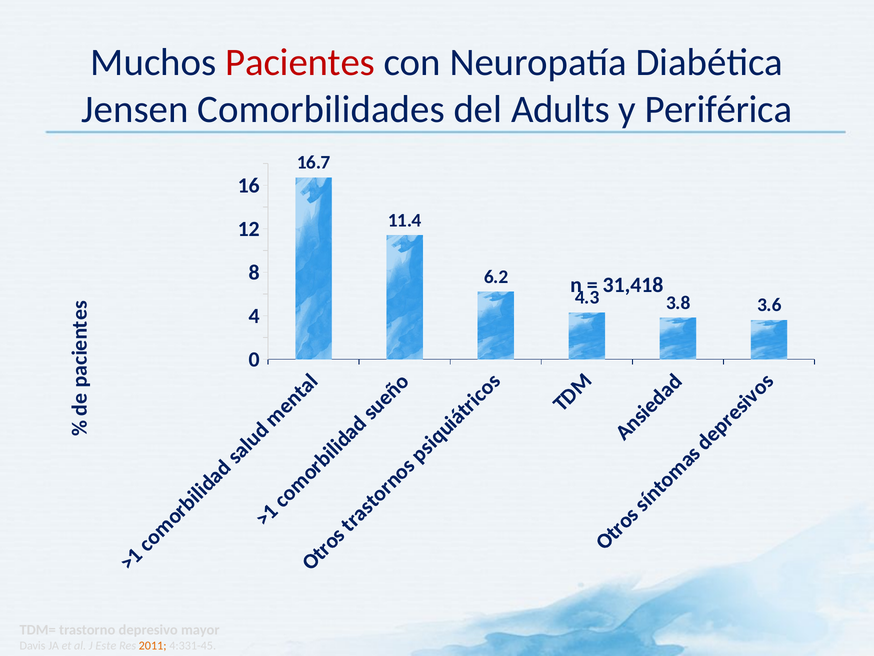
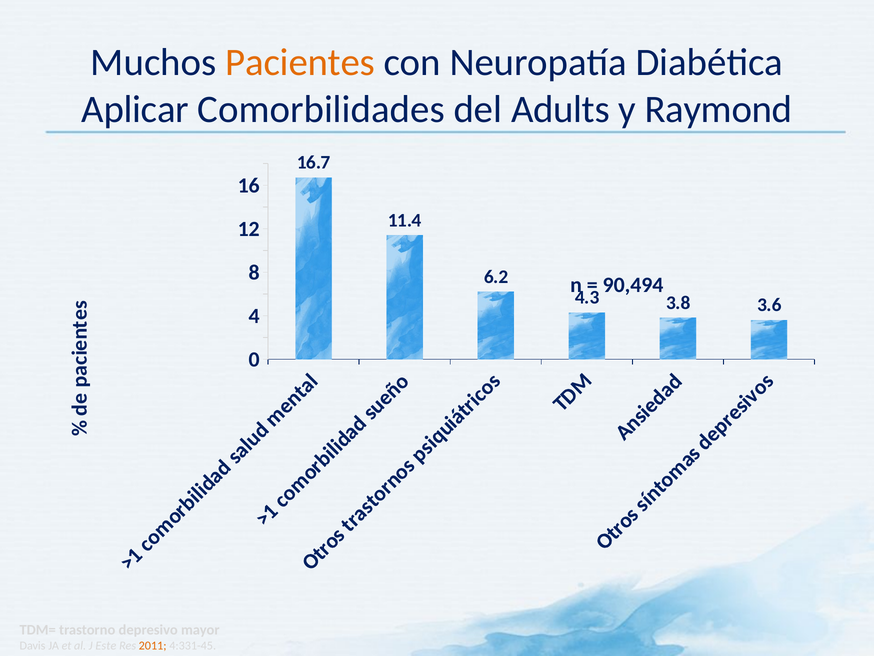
Pacientes colour: red -> orange (300, 63)
Jensen: Jensen -> Aplicar (135, 109)
Periférica: Periférica -> Raymond (718, 109)
31,418: 31,418 -> 90,494 (633, 285)
